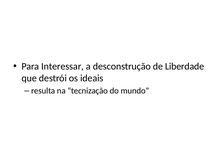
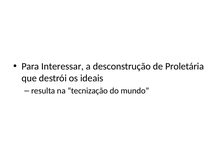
Liberdade: Liberdade -> Proletária (185, 66)
